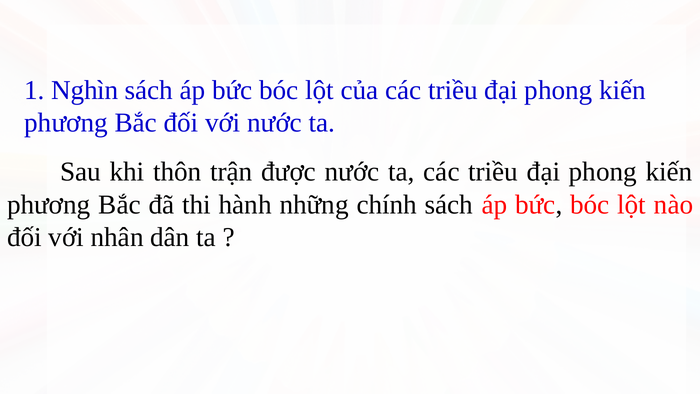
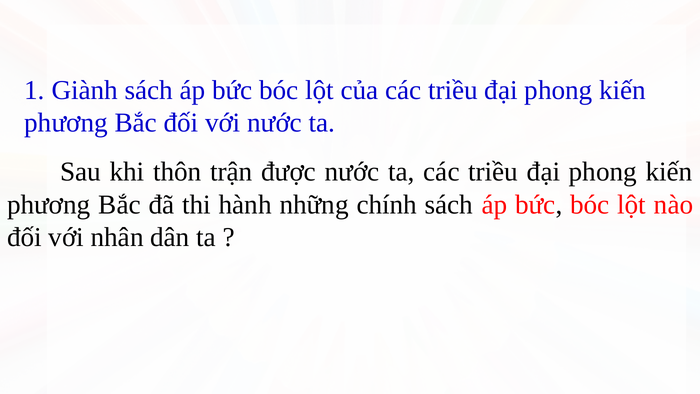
Nghìn: Nghìn -> Giành (85, 90)
